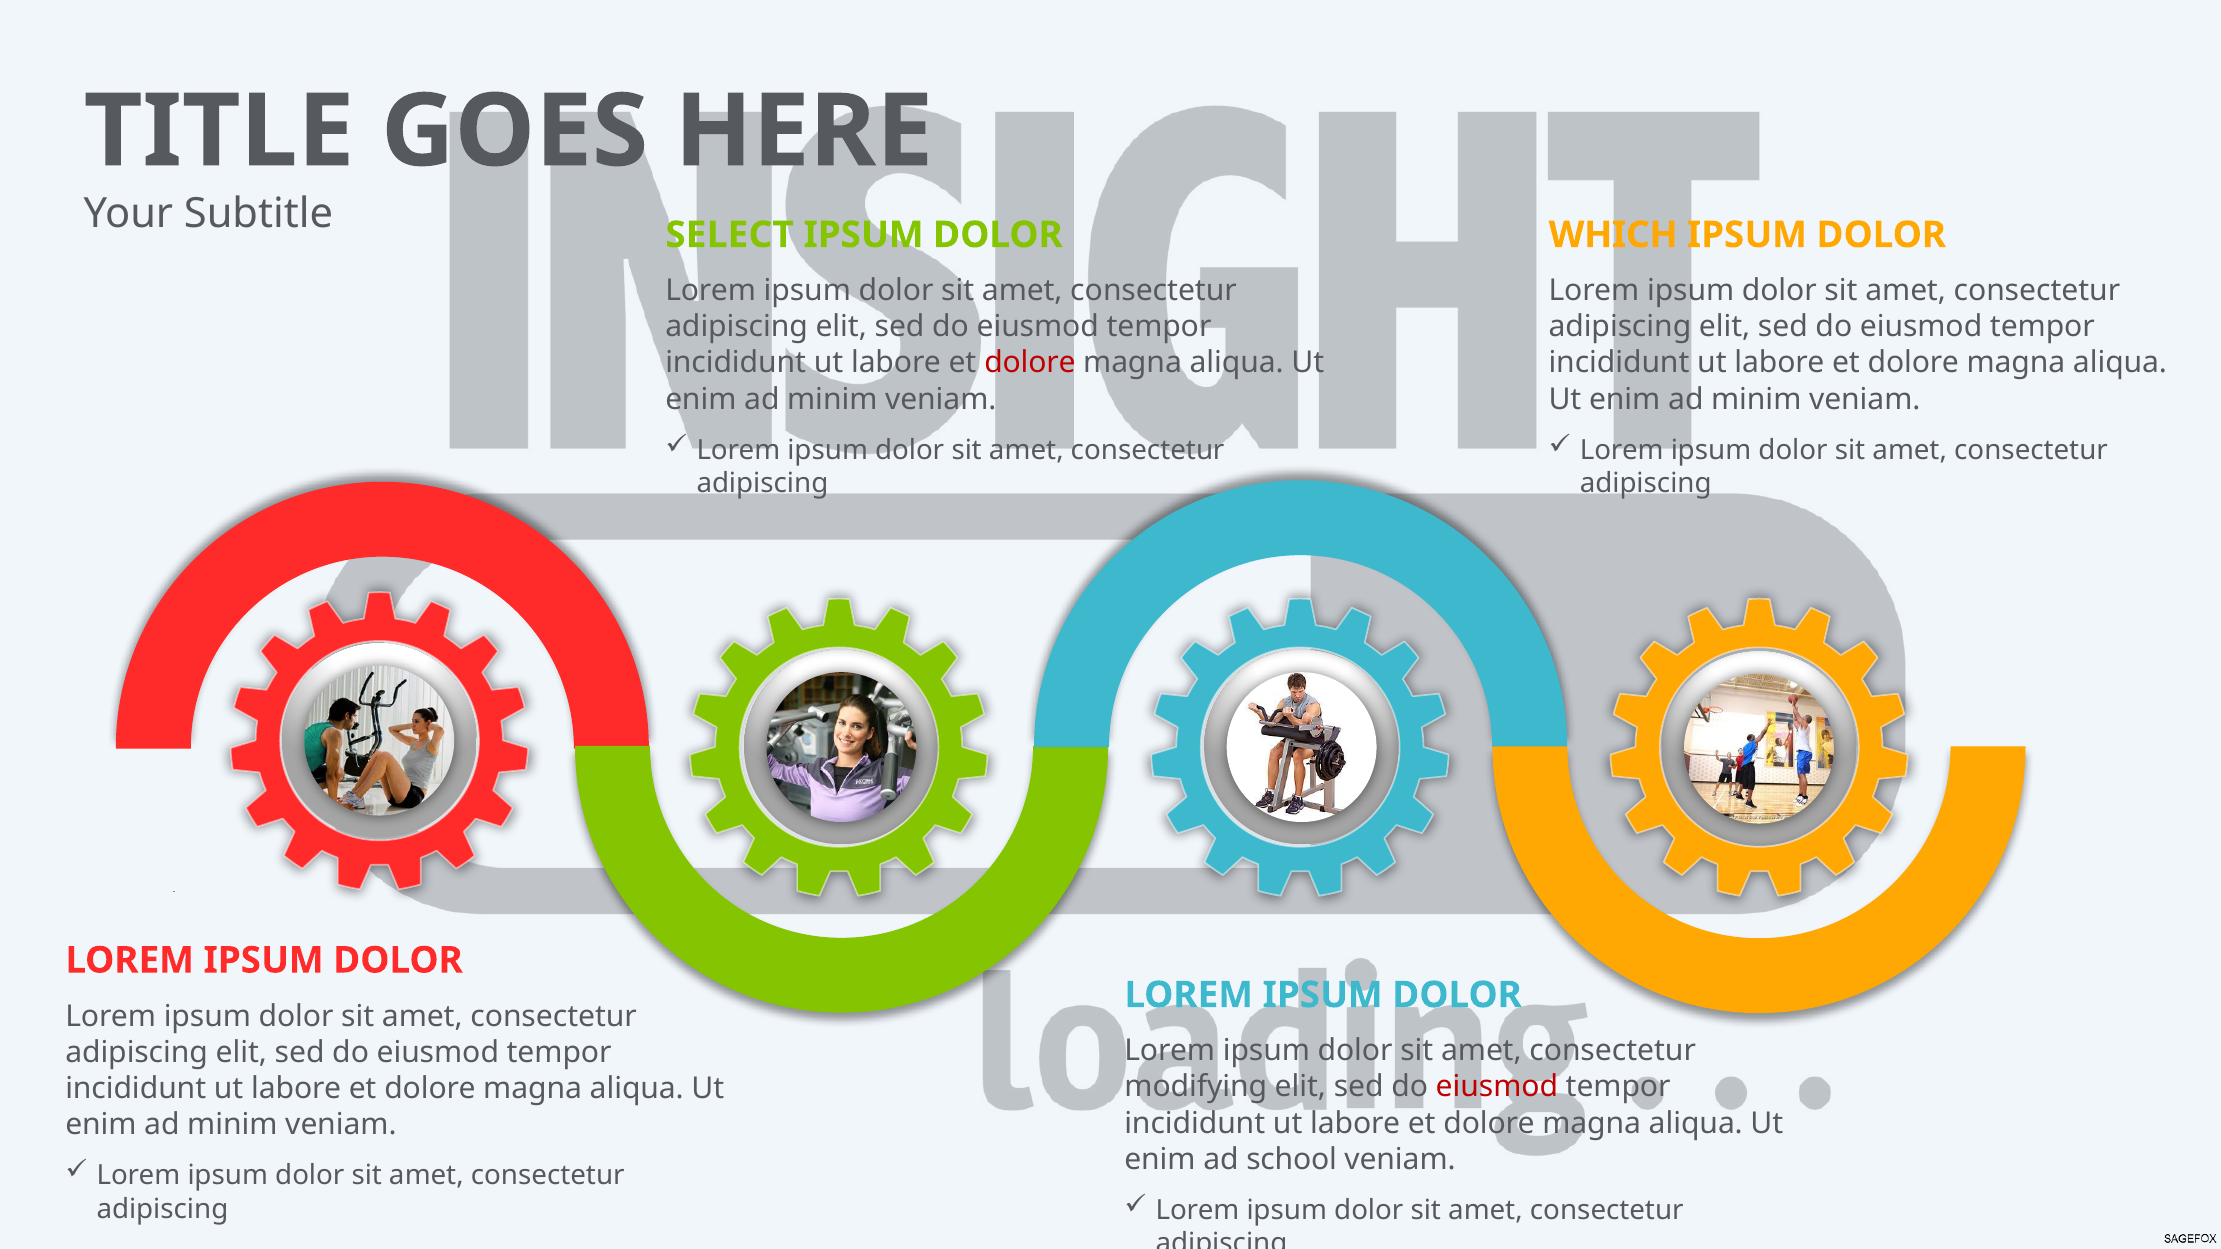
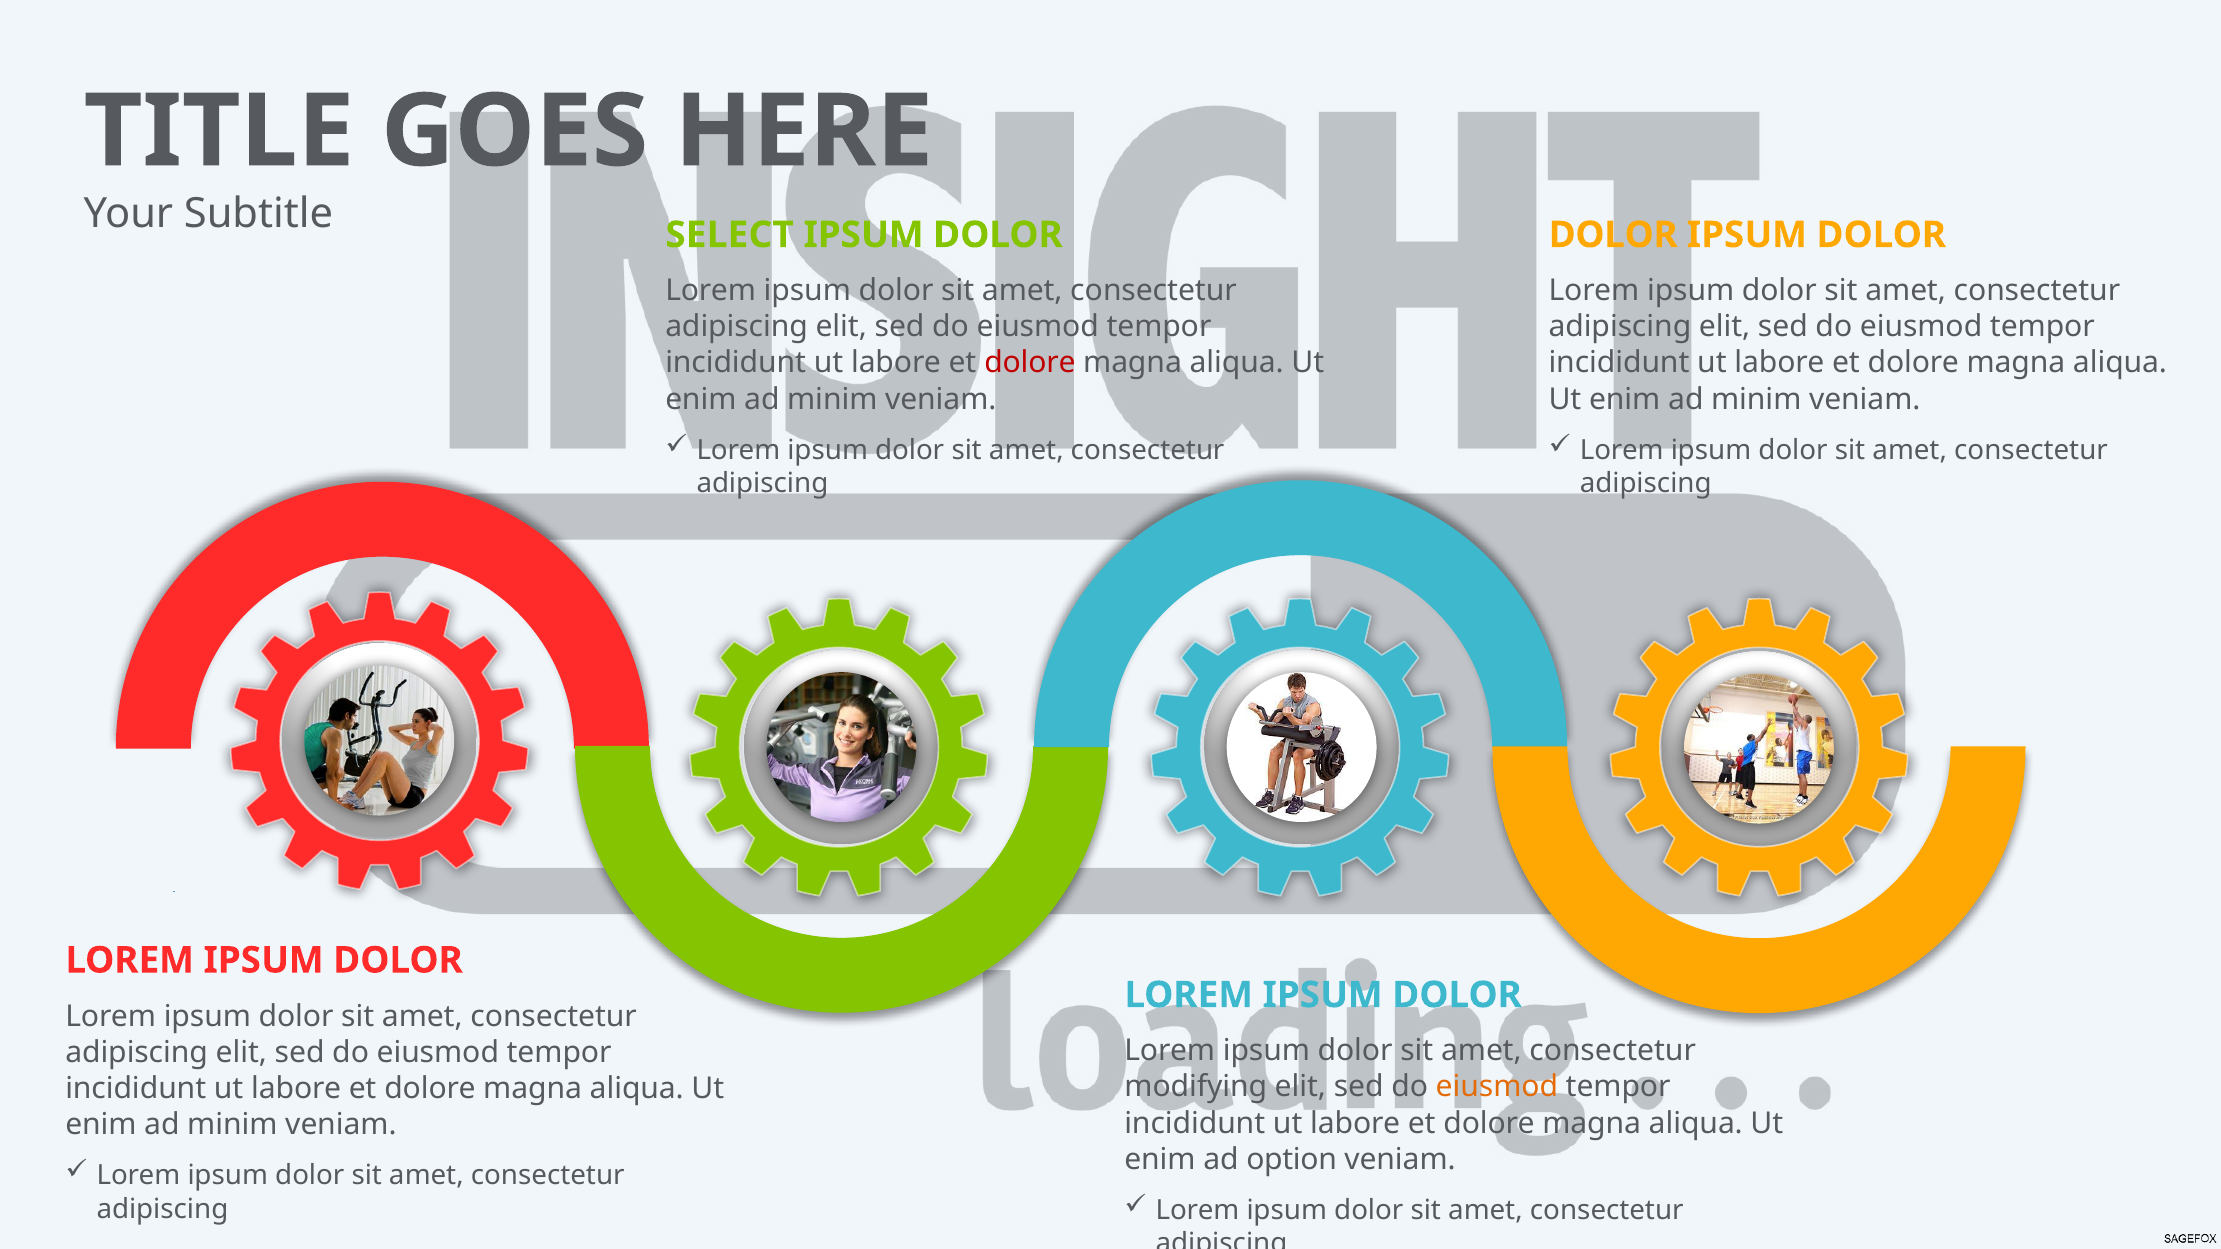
WHICH: WHICH -> DOLOR (1613, 235)
eiusmod colour: red -> orange (1497, 1087)
school: school -> option (1292, 1160)
